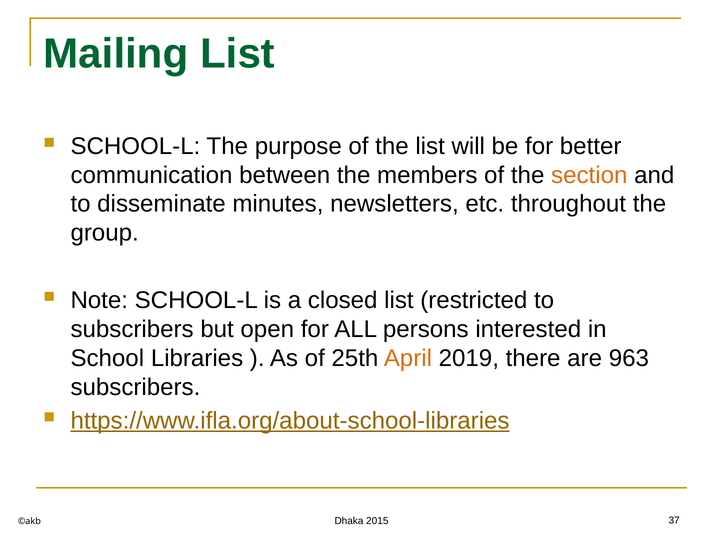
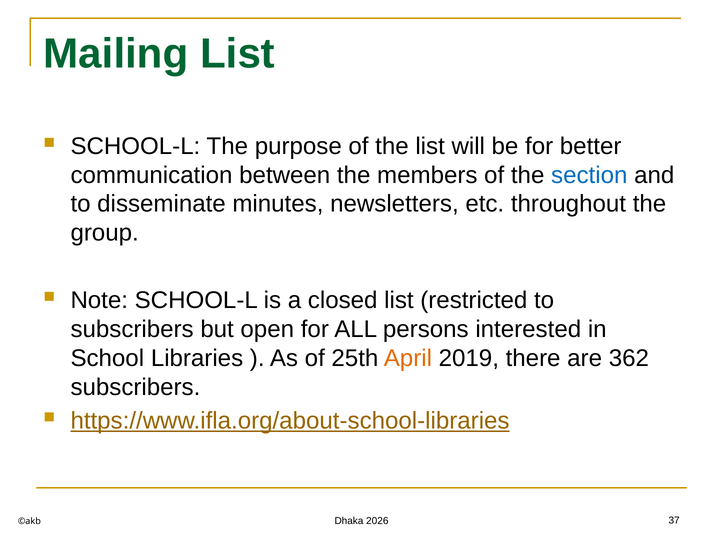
section colour: orange -> blue (589, 175)
963: 963 -> 362 (629, 358)
2015: 2015 -> 2026 (377, 521)
